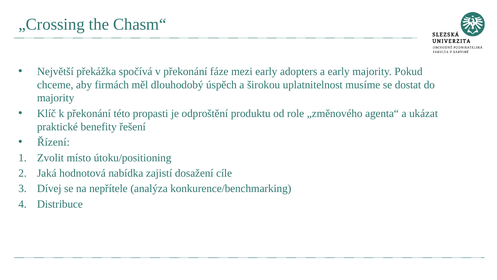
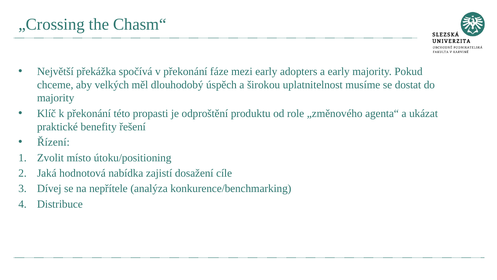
firmách: firmách -> velkých (112, 85)
